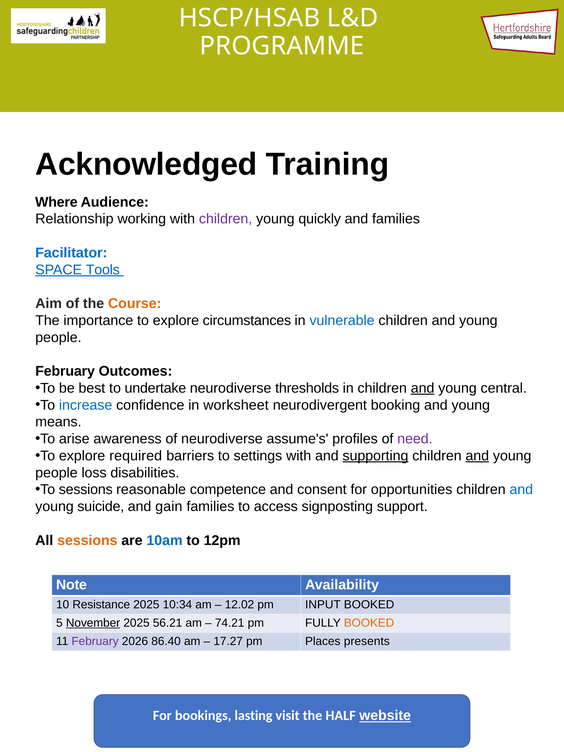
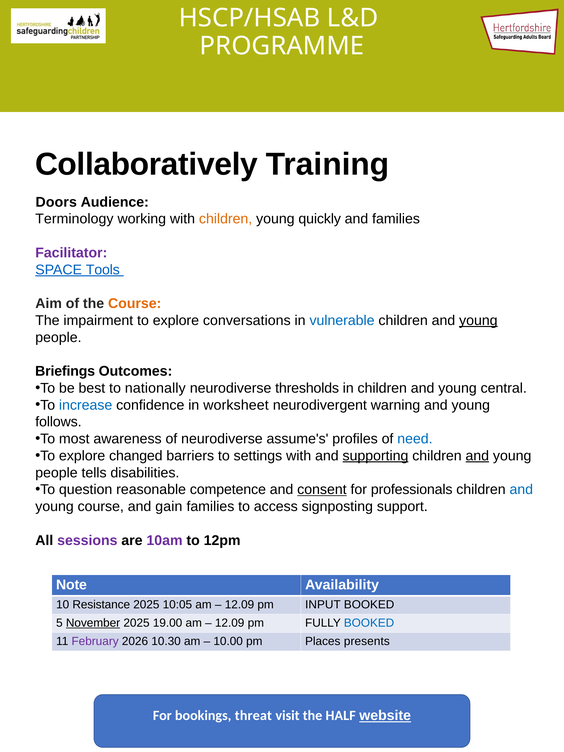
Acknowledged: Acknowledged -> Collaboratively (146, 164)
Where: Where -> Doors (56, 202)
Relationship: Relationship -> Terminology (74, 219)
children colour: purple -> orange (226, 219)
Facilitator colour: blue -> purple (71, 253)
importance: importance -> impairment (98, 320)
circumstances: circumstances -> conversations (247, 320)
young underline: none -> present (478, 320)
February: February -> Briefings (65, 371)
undertake: undertake -> nationally (155, 388)
and underline: present -> none (423, 388)
booking: booking -> warning (396, 405)
means: means -> follows (58, 422)
arise: arise -> most (74, 439)
need colour: purple -> blue (415, 439)
required: required -> changed (136, 456)
loss: loss -> tells (94, 473)
To sessions: sessions -> question (86, 490)
consent underline: none -> present (322, 490)
opportunities: opportunities -> professionals (412, 490)
young suicide: suicide -> course (101, 507)
sessions colour: orange -> purple (87, 540)
10am colour: blue -> purple (165, 540)
10:34: 10:34 -> 10:05 (177, 605)
12.02: 12.02 -> 12.09 (239, 605)
56.21: 56.21 -> 19.00 (168, 623)
74.21: 74.21 -> 12.09 (230, 623)
BOOKED colour: orange -> blue (369, 623)
86.40: 86.40 -> 10.30 (166, 641)
17.27: 17.27 -> 10.00 (228, 641)
lasting: lasting -> threat (253, 716)
